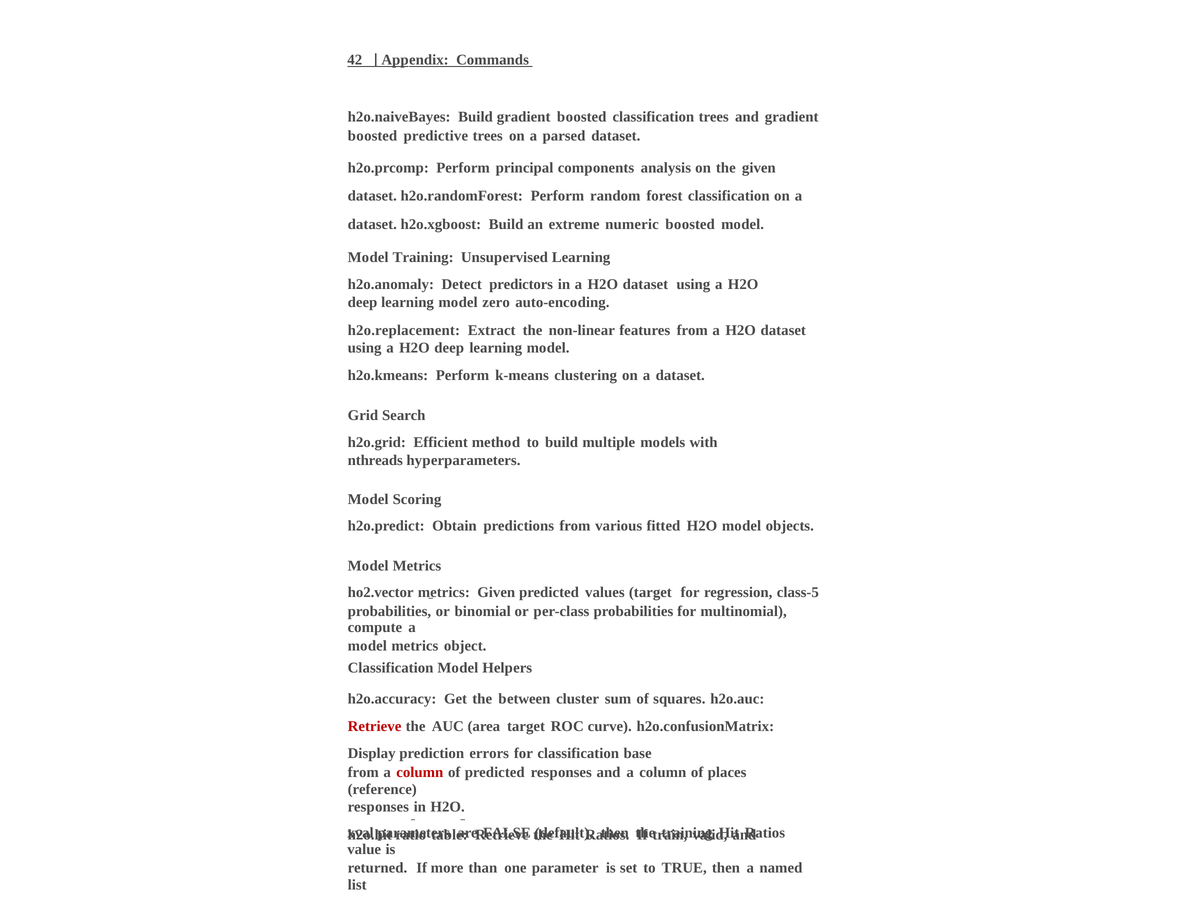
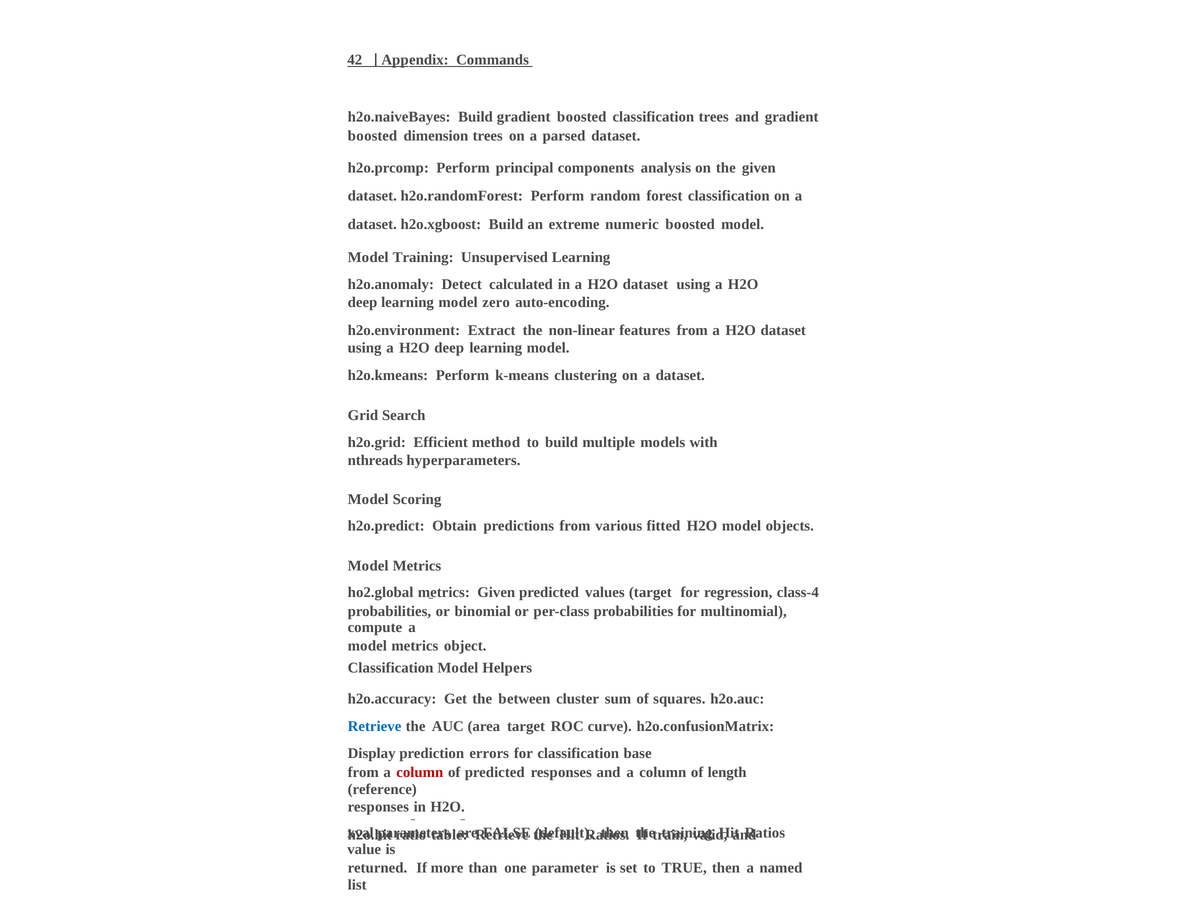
predictive: predictive -> dimension (436, 136)
predictors: predictors -> calculated (521, 285)
h2o.replacement: h2o.replacement -> h2o.environment (404, 330)
ho2.vector: ho2.vector -> ho2.global (381, 593)
class-5: class-5 -> class-4 (798, 593)
Retrieve colour: red -> blue (375, 727)
places: places -> length (727, 773)
